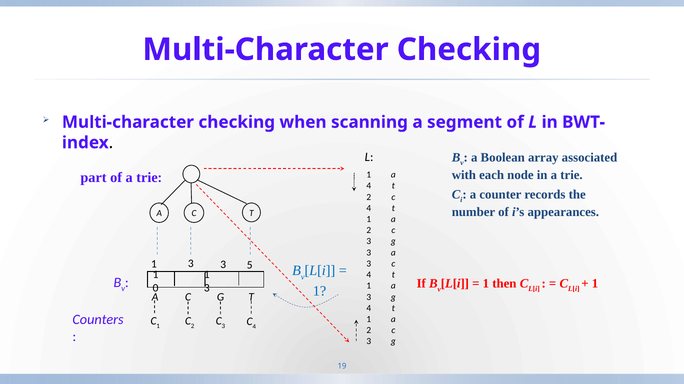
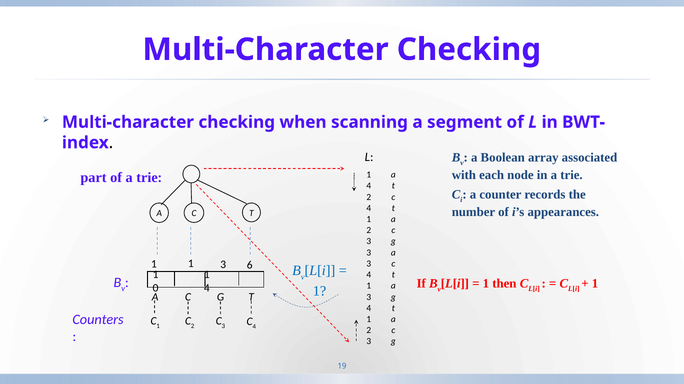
3: 3 -> 1 (191, 264)
5: 5 -> 6 (250, 265)
0 3: 3 -> 4 (207, 289)
